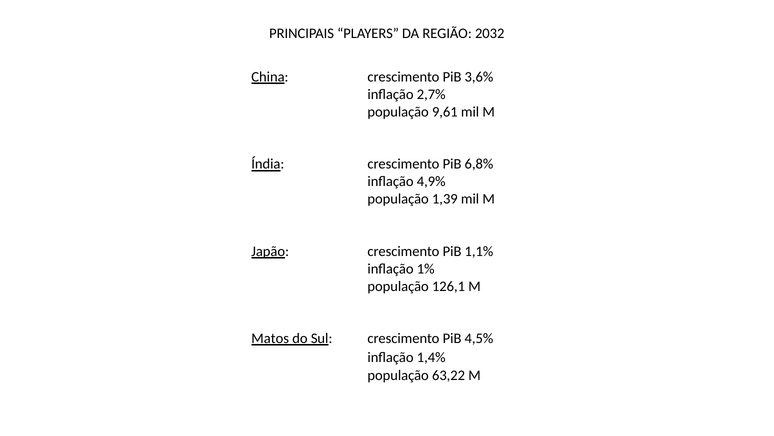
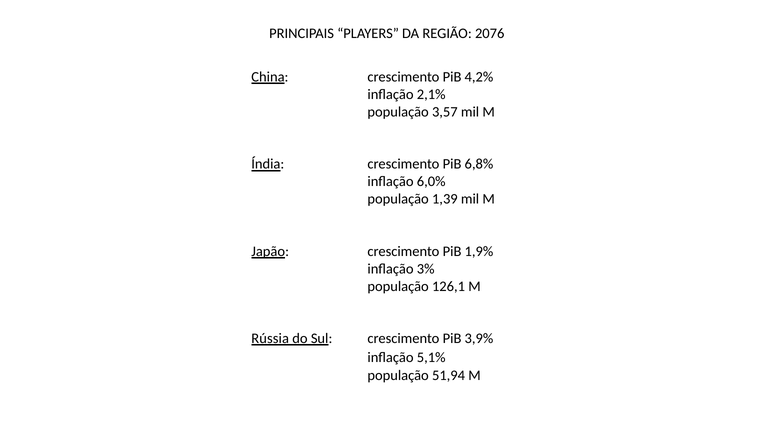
2032: 2032 -> 2076 (490, 34)
3,6%: 3,6% -> 4,2% (479, 77)
2,7%: 2,7% -> 2,1% (431, 94)
9,61: 9,61 -> 3,57 (445, 112)
4,9%: 4,9% -> 6,0% (431, 181)
1,1%: 1,1% -> 1,9% (479, 251)
1%: 1% -> 3% (426, 268)
Matos: Matos -> Rússia (270, 338)
4,5%: 4,5% -> 3,9% (479, 338)
1,4%: 1,4% -> 5,1% (431, 357)
63,22: 63,22 -> 51,94 (449, 375)
